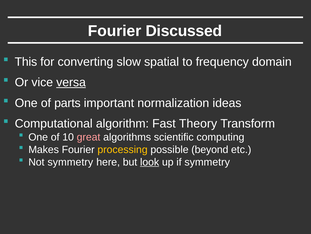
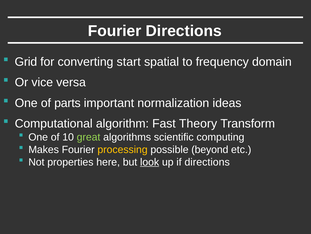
Fourier Discussed: Discussed -> Directions (184, 31)
This: This -> Grid (26, 62)
slow: slow -> start (129, 62)
versa underline: present -> none (71, 82)
great colour: pink -> light green (89, 137)
Not symmetry: symmetry -> properties (70, 162)
if symmetry: symmetry -> directions (207, 162)
